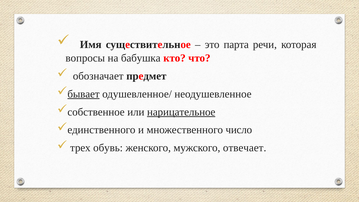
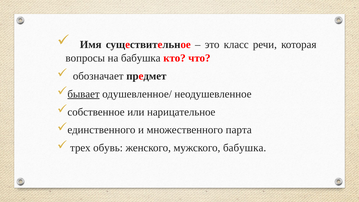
парта: парта -> класс (236, 44)
нарицательное underline: present -> none (181, 112)
число: число -> парта (239, 130)
мужского отвечает: отвечает -> бабушка (245, 148)
